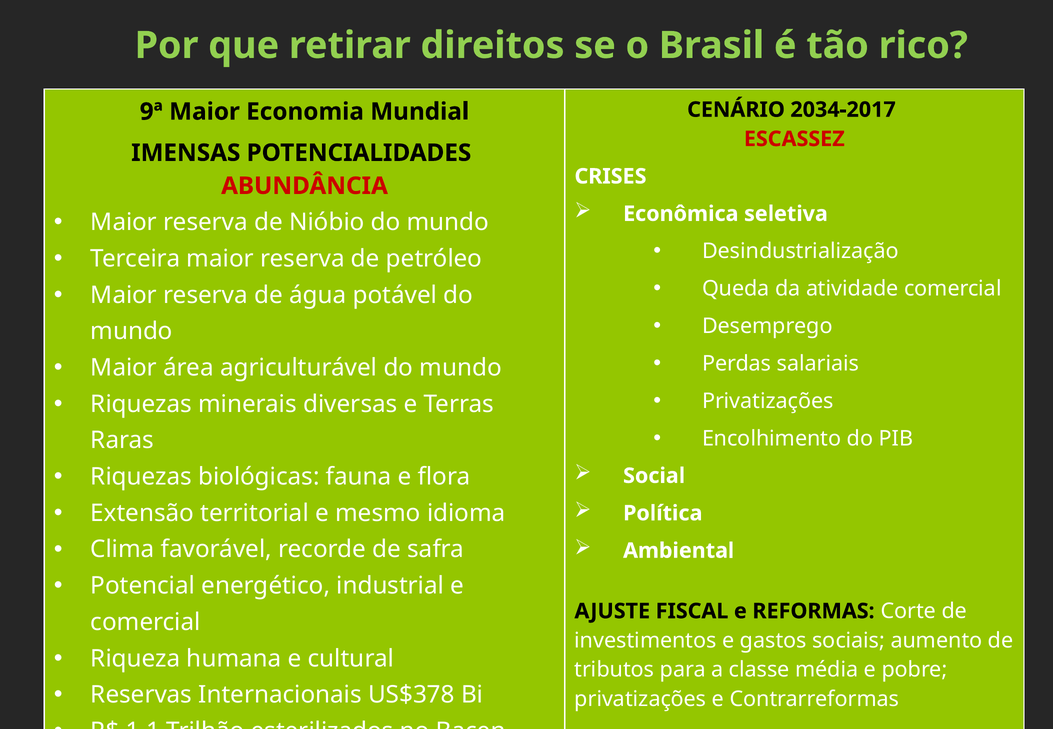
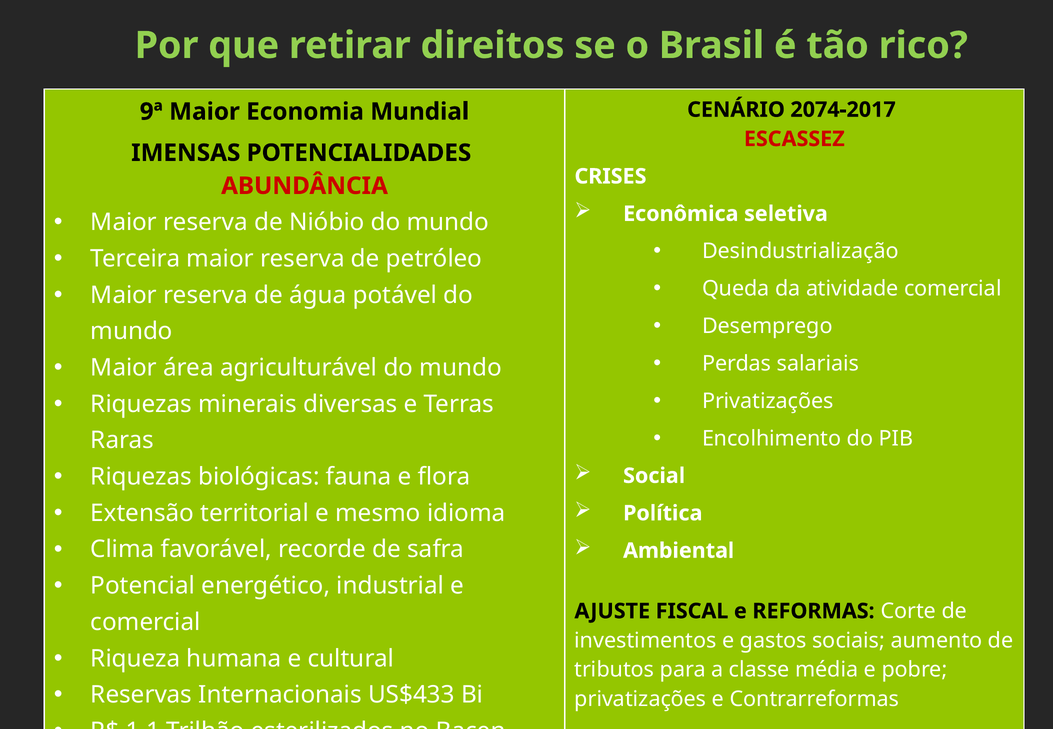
2034-2017: 2034-2017 -> 2074-2017 (843, 110)
US$378: US$378 -> US$433 (411, 695)
